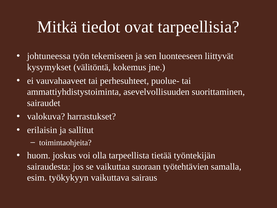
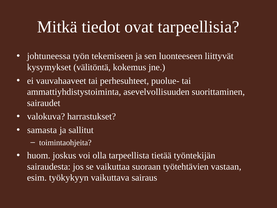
erilaisin: erilaisin -> samasta (42, 130)
samalla: samalla -> vastaan (226, 166)
